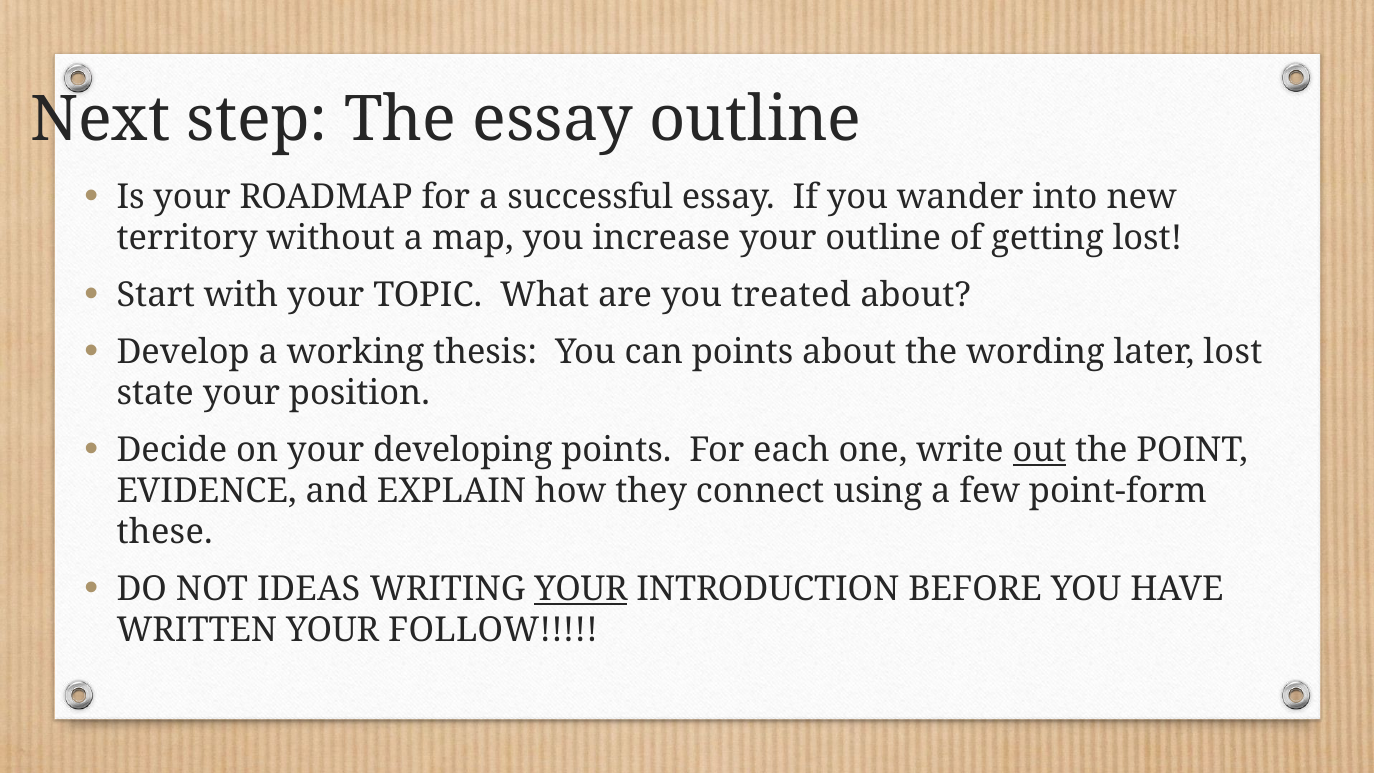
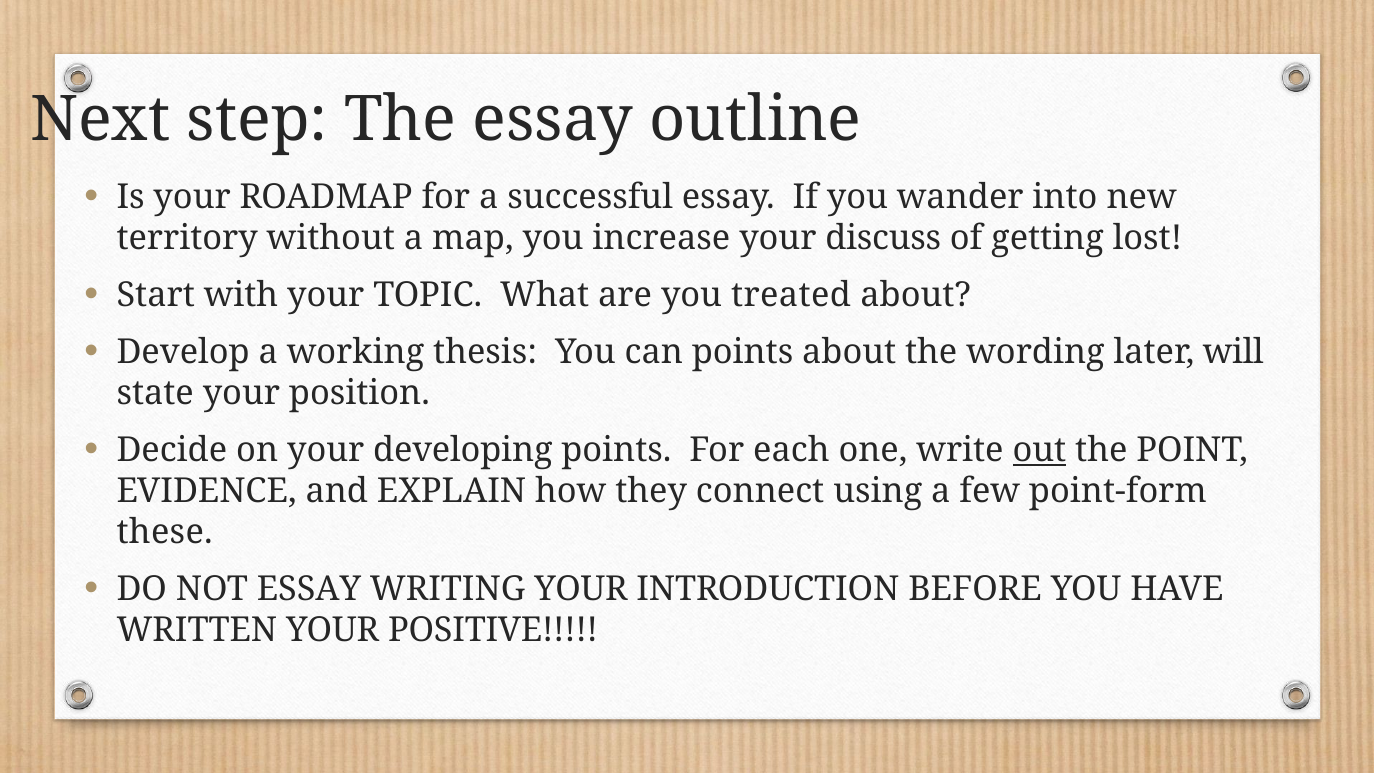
your outline: outline -> discuss (883, 238)
later lost: lost -> will (1233, 352)
NOT IDEAS: IDEAS -> ESSAY (309, 589)
YOUR underline: present -> none (581, 589)
FOLLOW: FOLLOW -> POSITIVE (493, 630)
